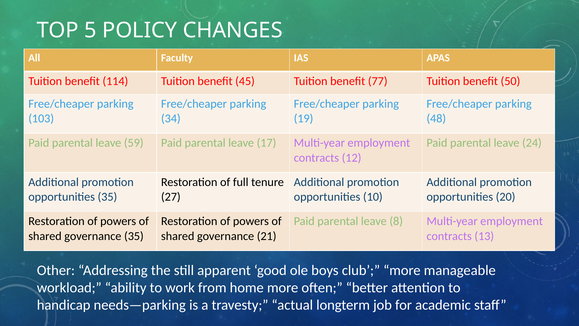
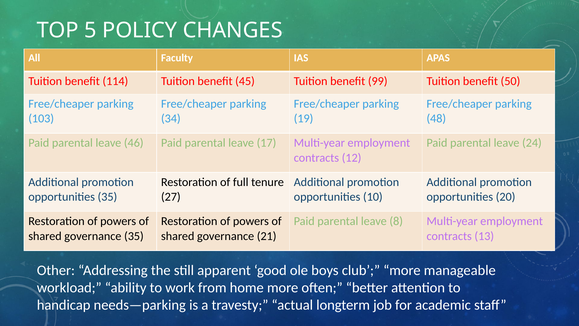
77: 77 -> 99 (378, 81)
59: 59 -> 46 (134, 143)
